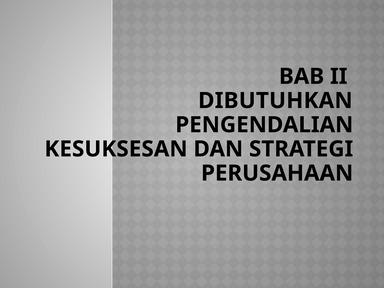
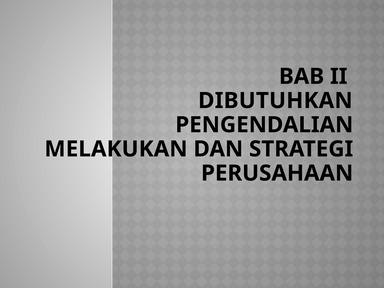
KESUKSESAN: KESUKSESAN -> MELAKUKAN (116, 149)
